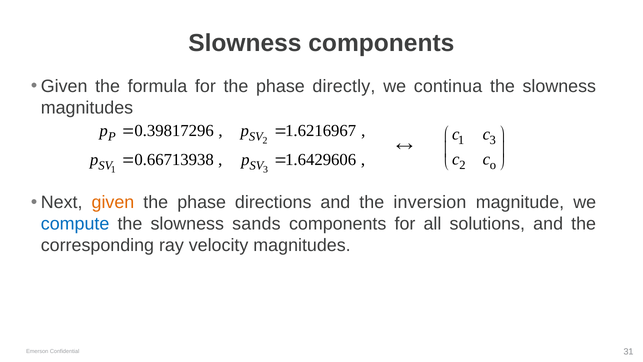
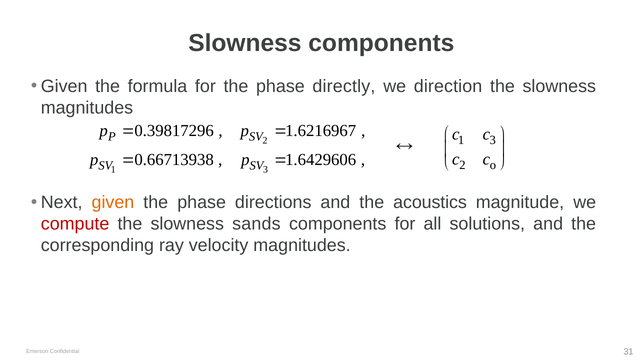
continua: continua -> direction (448, 86)
inversion: inversion -> acoustics (430, 202)
compute colour: blue -> red (75, 224)
